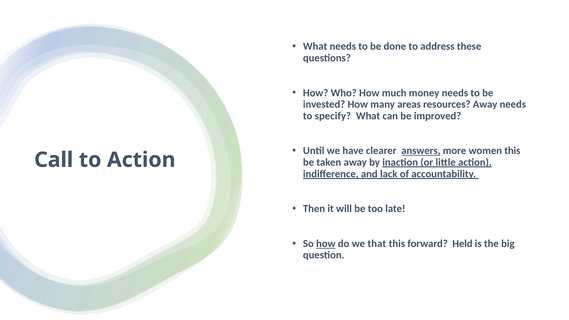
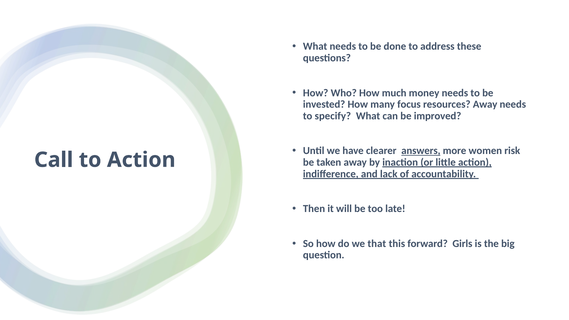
areas: areas -> focus (409, 104)
women this: this -> risk (512, 151)
how underline: present -> none (326, 244)
Held: Held -> Girls (462, 244)
